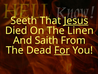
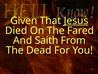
Seeth: Seeth -> Given (24, 21)
Linen: Linen -> Fared (80, 30)
For underline: present -> none (62, 50)
